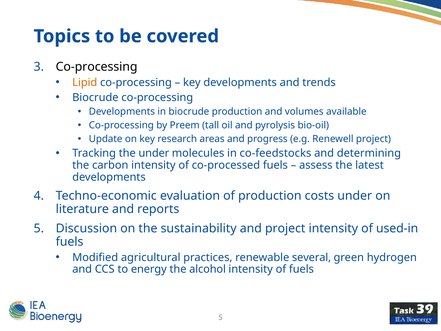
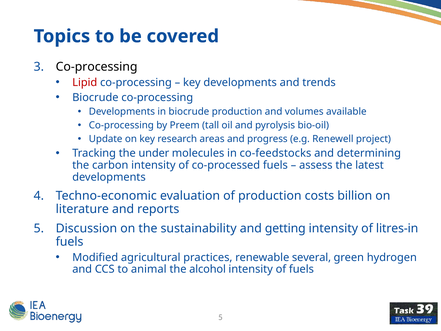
Lipid colour: orange -> red (85, 82)
costs under: under -> billion (355, 196)
and project: project -> getting (285, 228)
used-in: used-in -> litres-in (397, 228)
energy: energy -> animal (149, 269)
